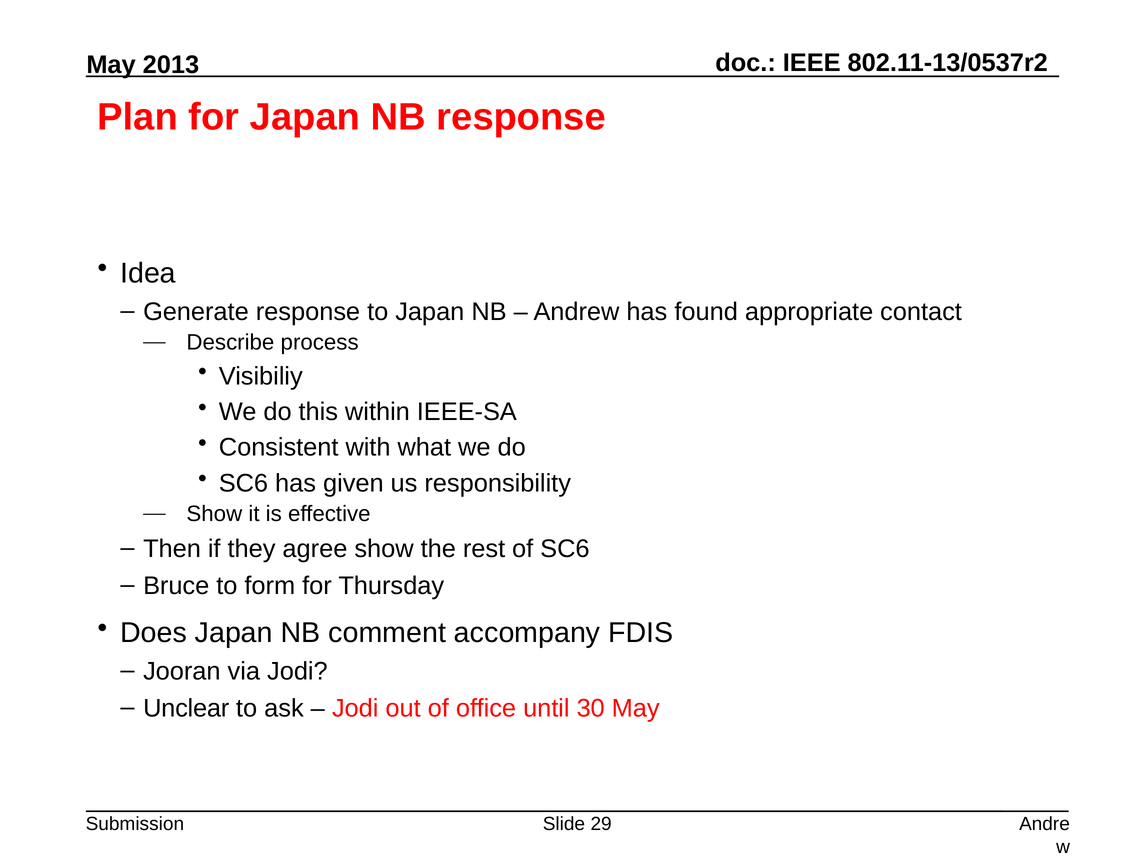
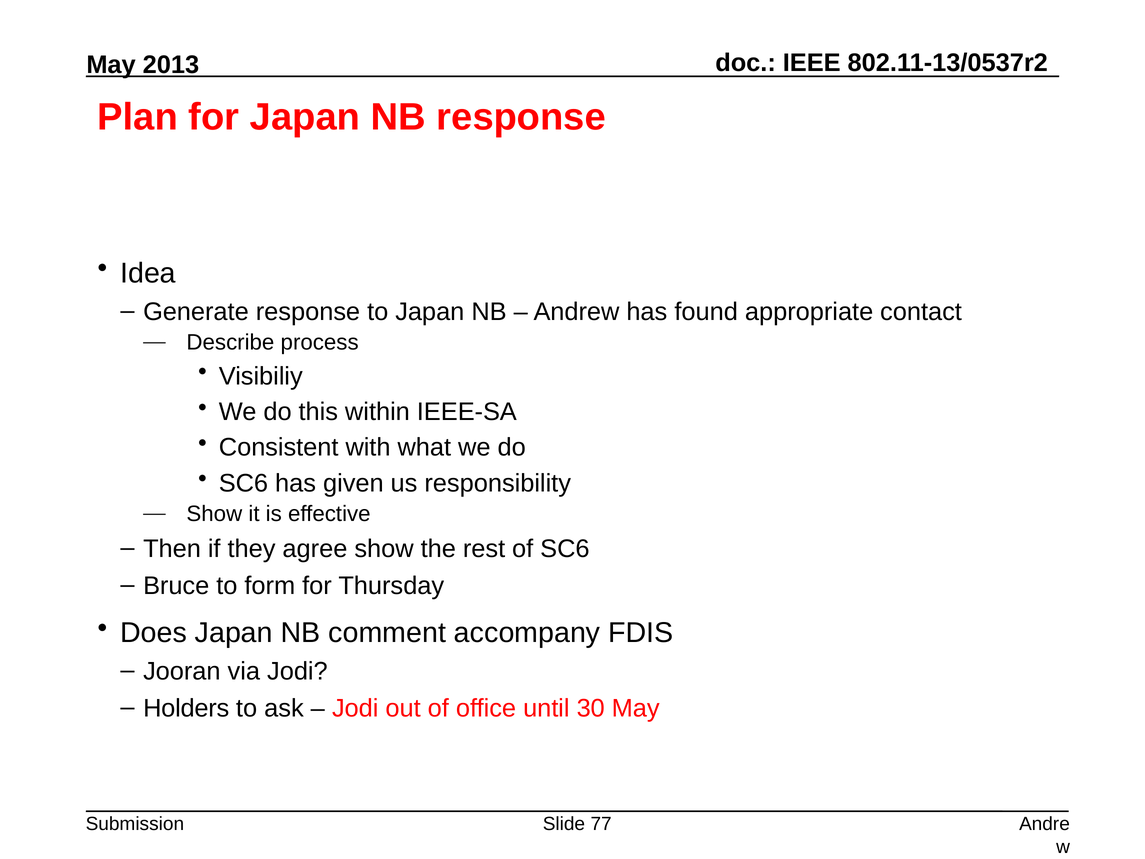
Unclear: Unclear -> Holders (186, 708)
29: 29 -> 77 (601, 824)
